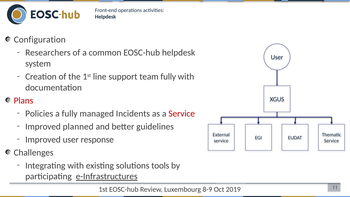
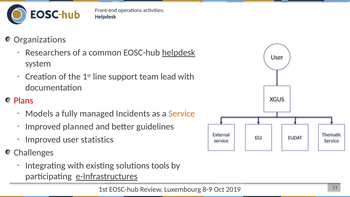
Configuration: Configuration -> Organizations (40, 40)
helpdesk underline: none -> present (179, 53)
team fully: fully -> lead (168, 77)
Policies: Policies -> Models (39, 113)
Service colour: red -> orange (182, 113)
response: response -> statistics (97, 139)
